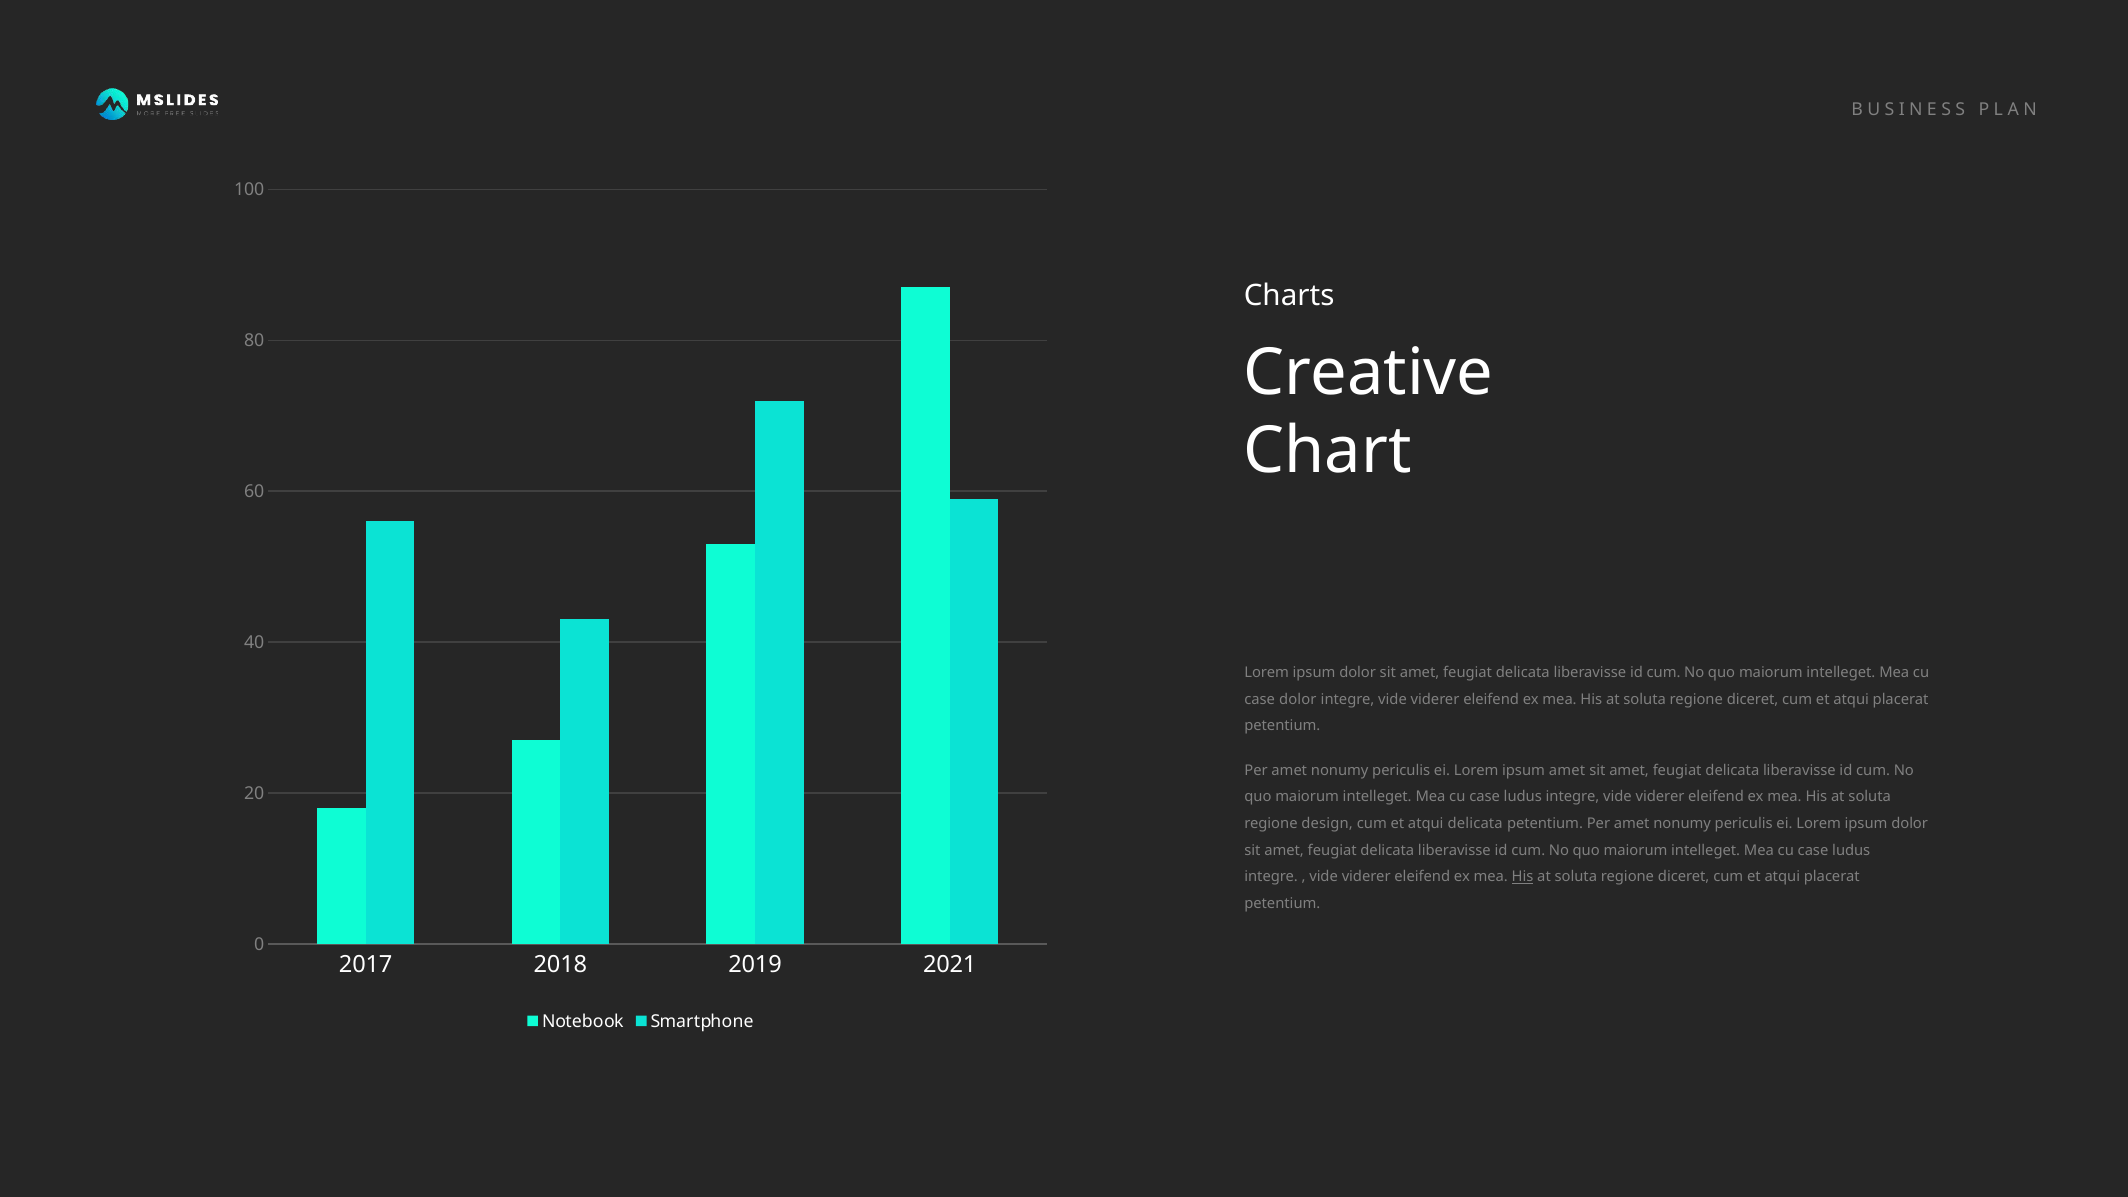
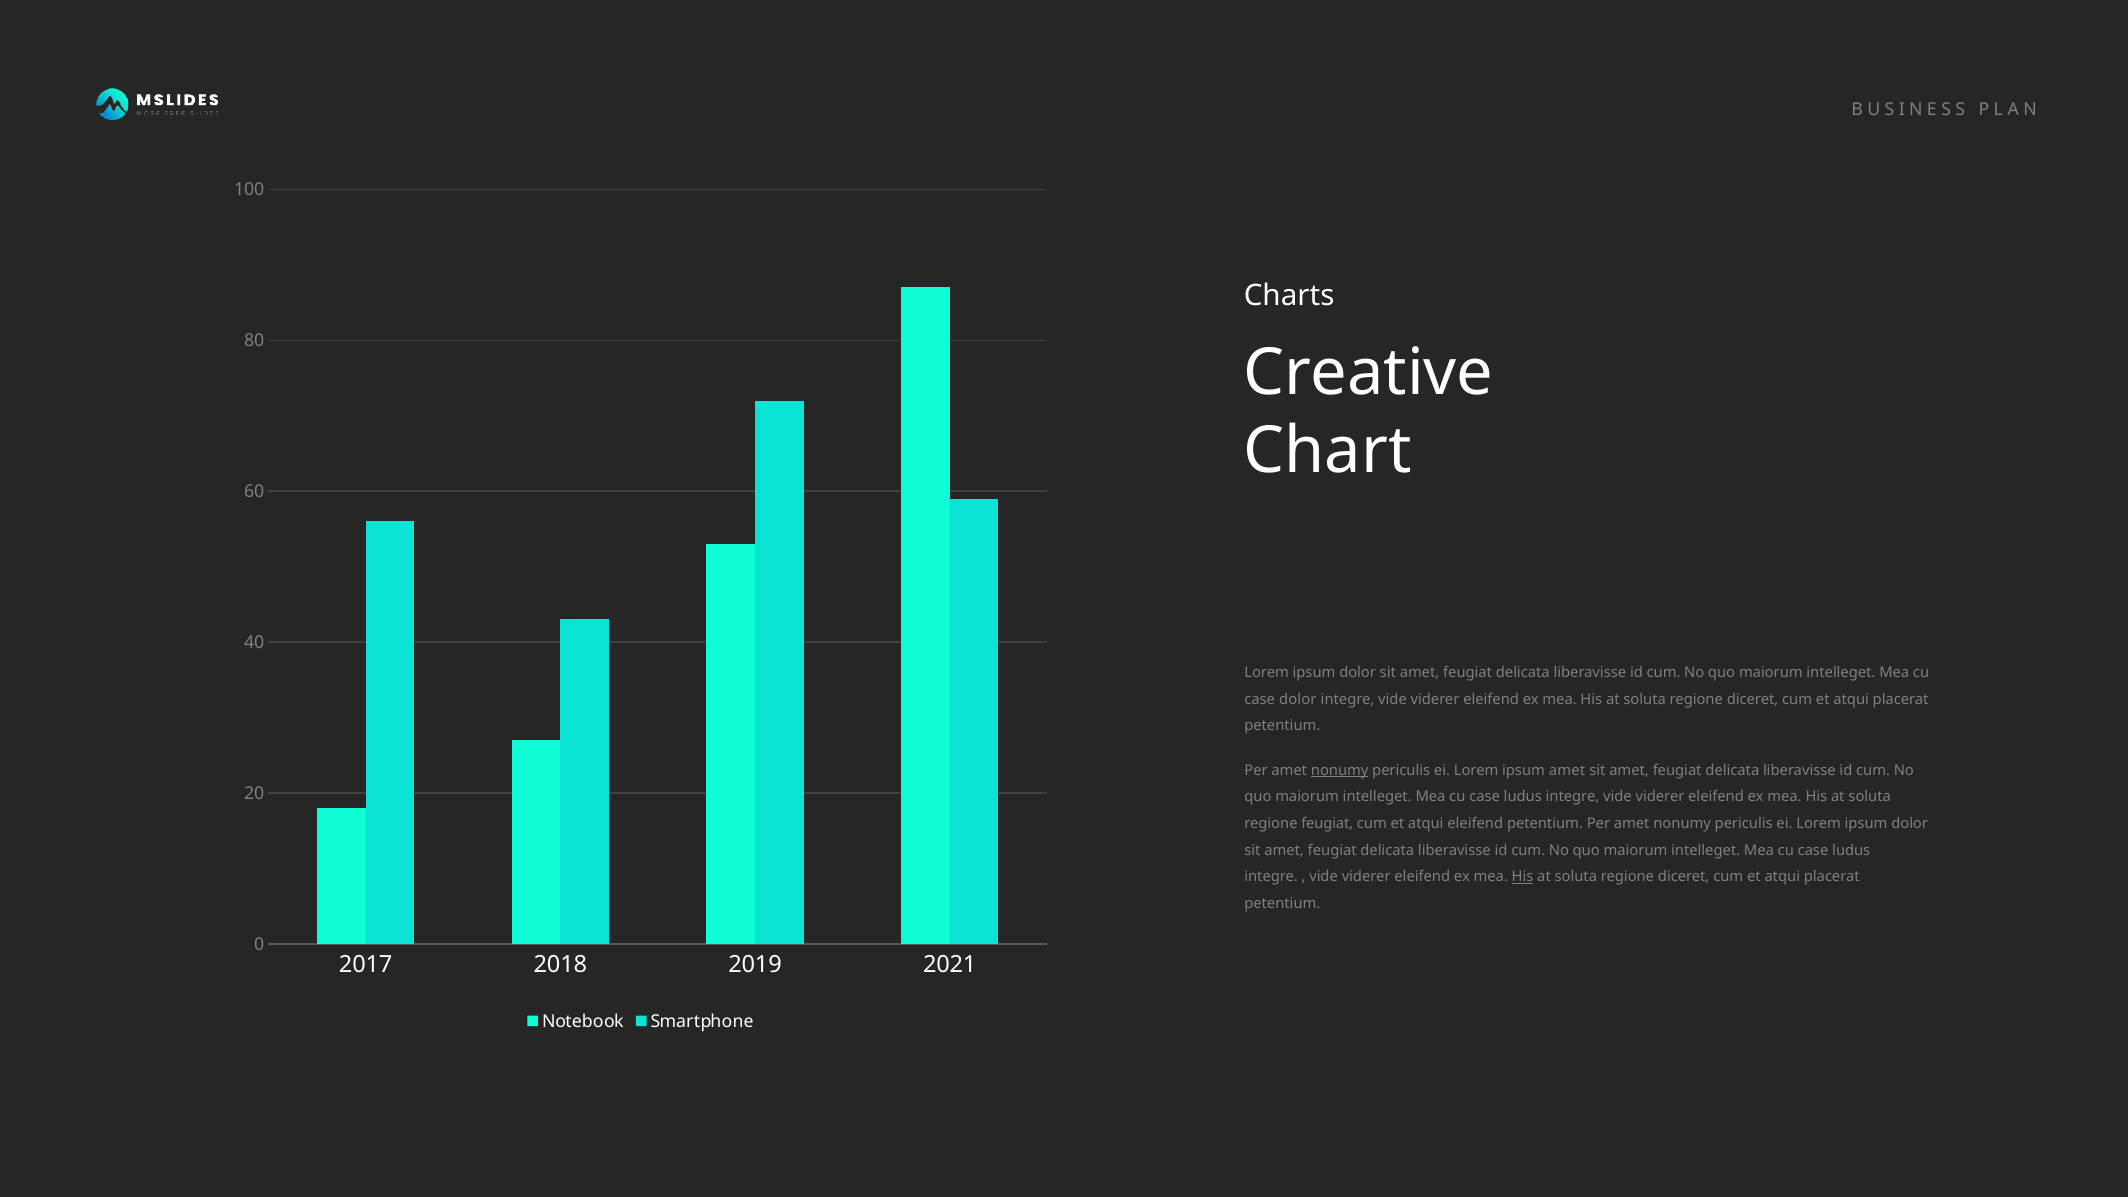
nonumy underline: none -> present (1340, 770)
regione design: design -> feugiat (1327, 824)
atqui delicata: delicata -> eleifend (1475, 824)
